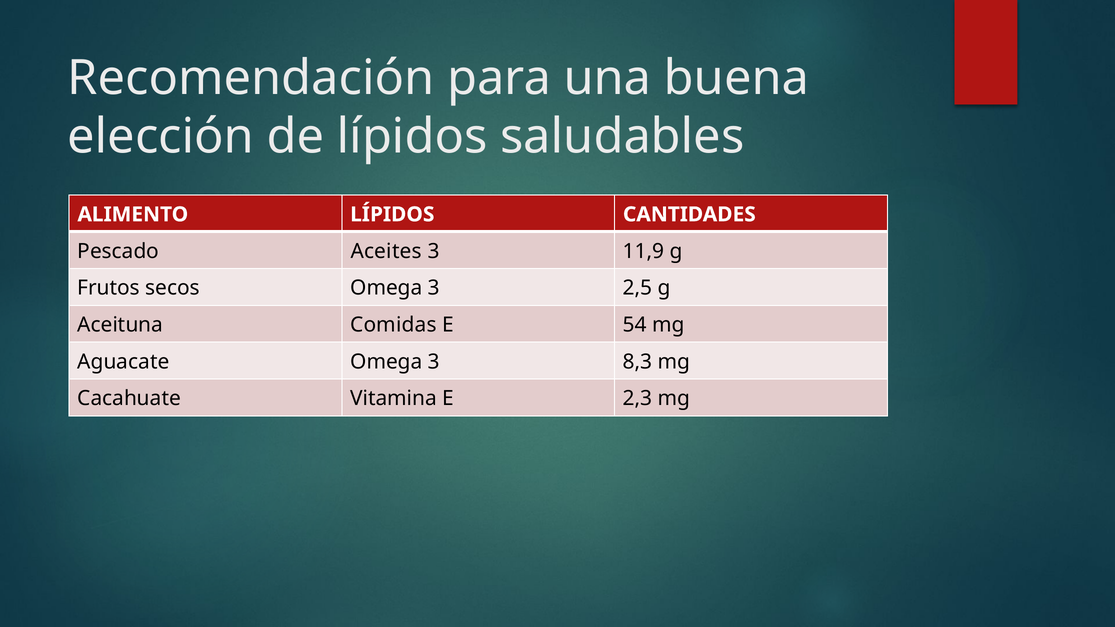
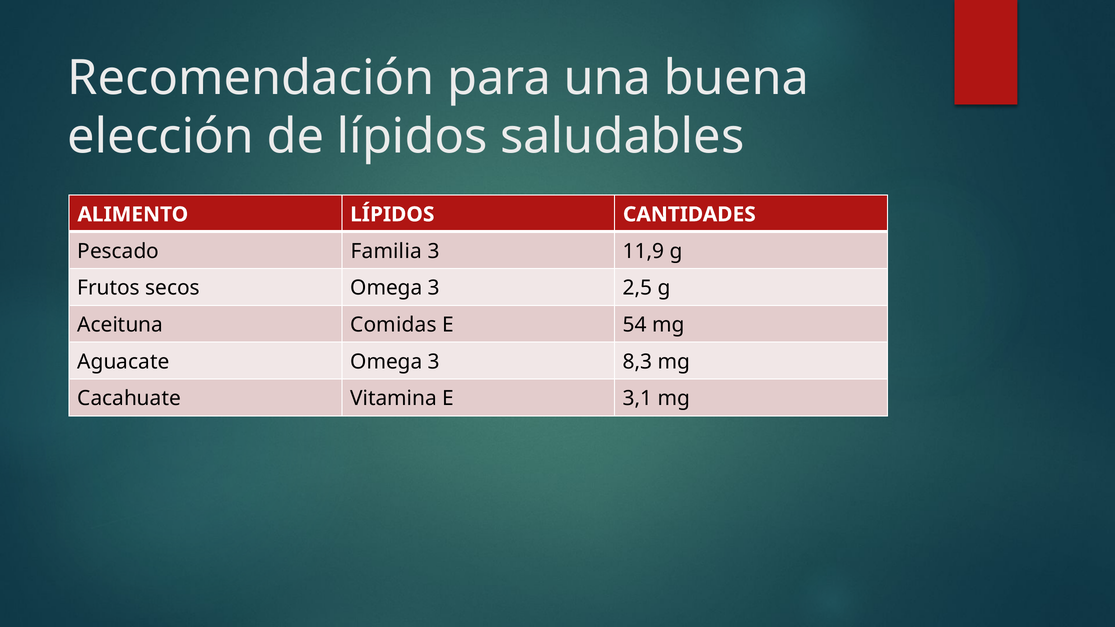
Aceites: Aceites -> Familia (386, 251)
2,3: 2,3 -> 3,1 (638, 399)
